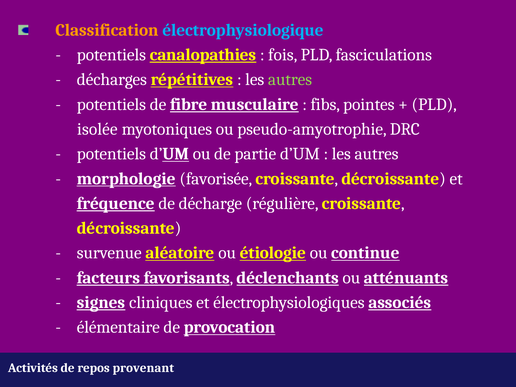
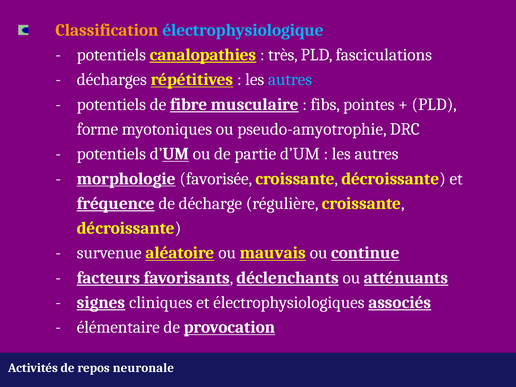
fois: fois -> très (283, 55)
autres colour: light green -> light blue (290, 80)
isolée: isolée -> forme (97, 129)
étiologie: étiologie -> mauvais (273, 253)
provenant: provenant -> neuronale (143, 368)
